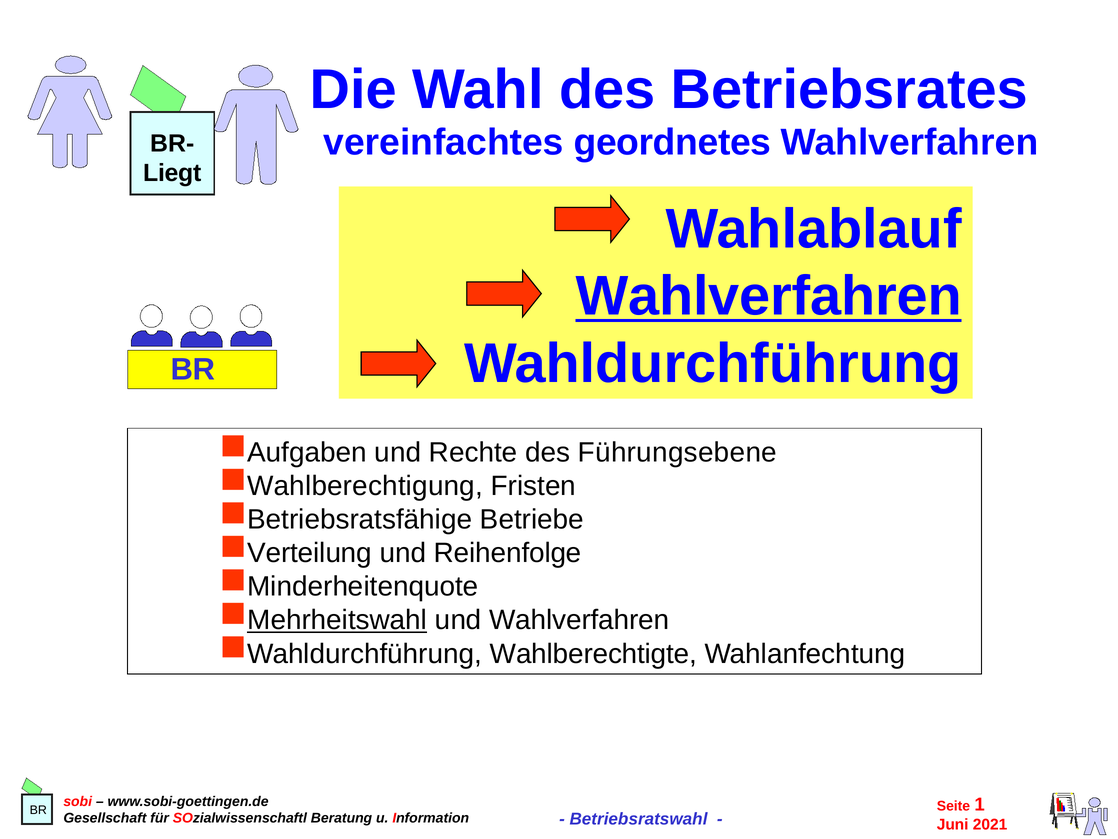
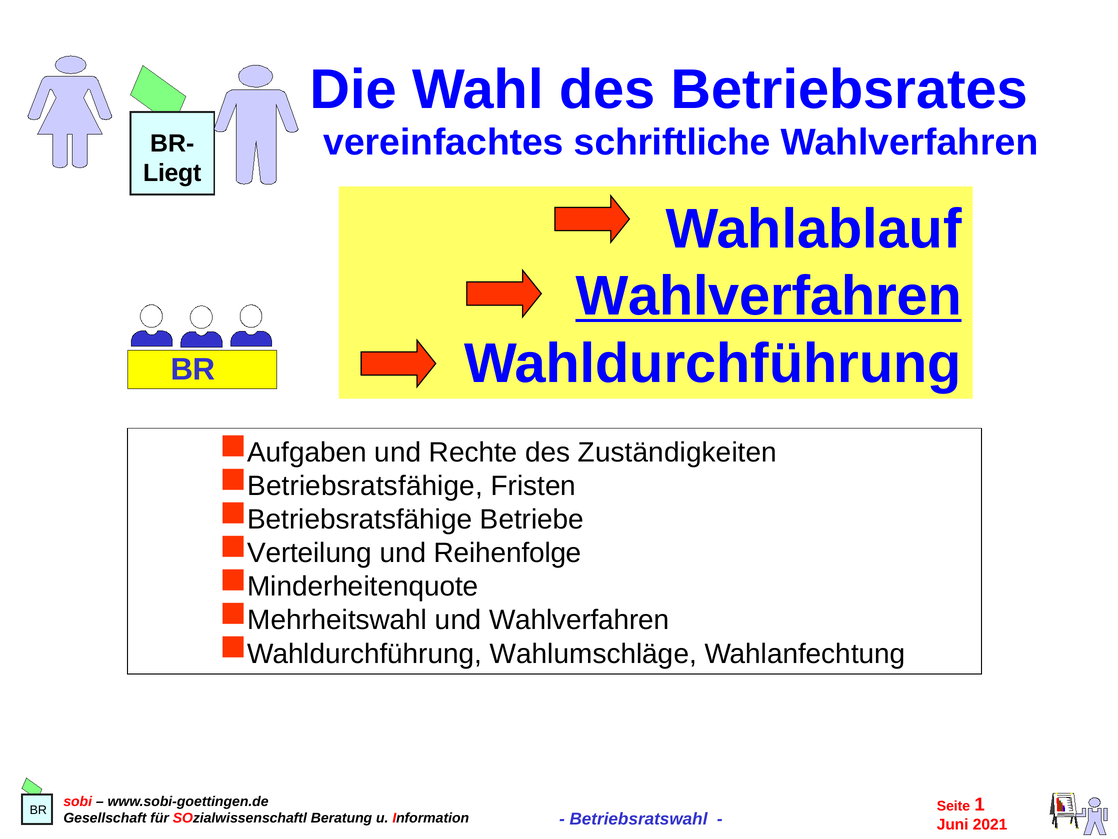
geordnetes: geordnetes -> schriftliche (672, 143)
Führungsebene: Führungsebene -> Zuständigkeiten (677, 452)
Wahlberechtigung: Wahlberechtigung -> Betriebsratsfähige (365, 486)
Mehrheitswahl underline: present -> none (337, 620)
Wahlberechtigte: Wahlberechtigte -> Wahlumschläge (593, 653)
